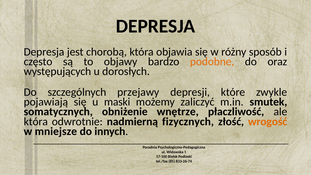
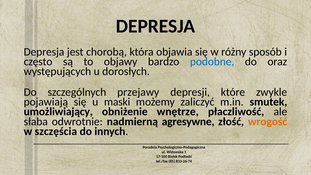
podobne colour: orange -> blue (212, 62)
somatycznych: somatycznych -> umożliwiający (58, 112)
która: która -> słaba (36, 122)
fizycznych: fizycznych -> agresywne (188, 122)
mniejsze: mniejsze -> szczęścia (56, 131)
